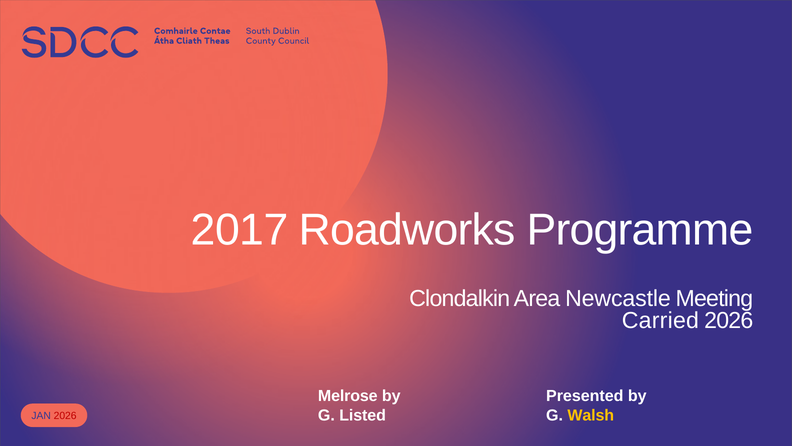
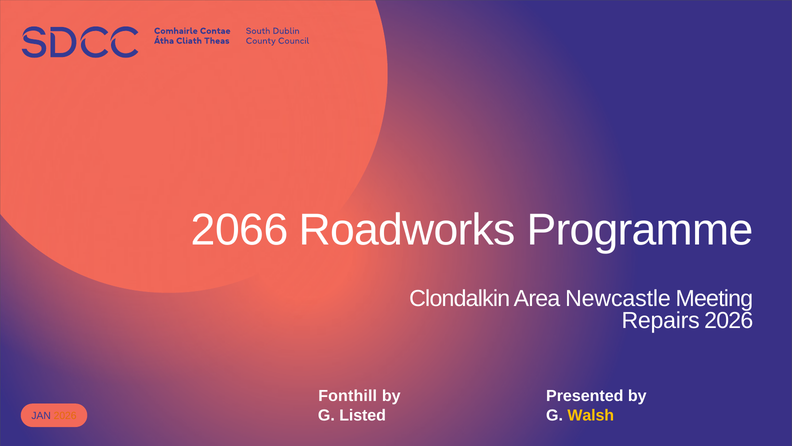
2017: 2017 -> 2066 (240, 230)
Carried: Carried -> Repairs (661, 320)
Melrose: Melrose -> Fonthill (348, 396)
2026 colour: red -> orange (65, 416)
